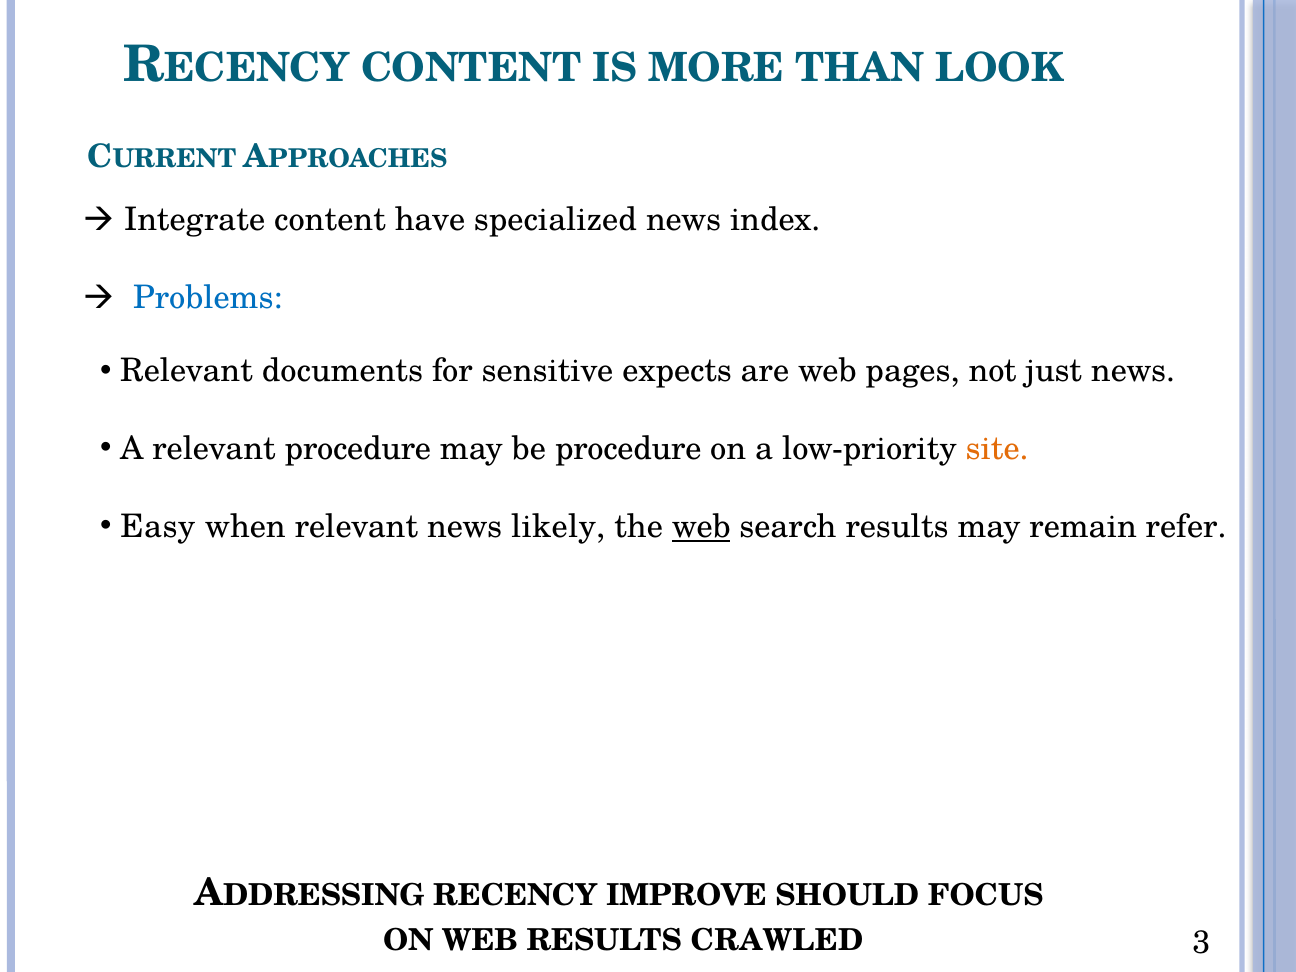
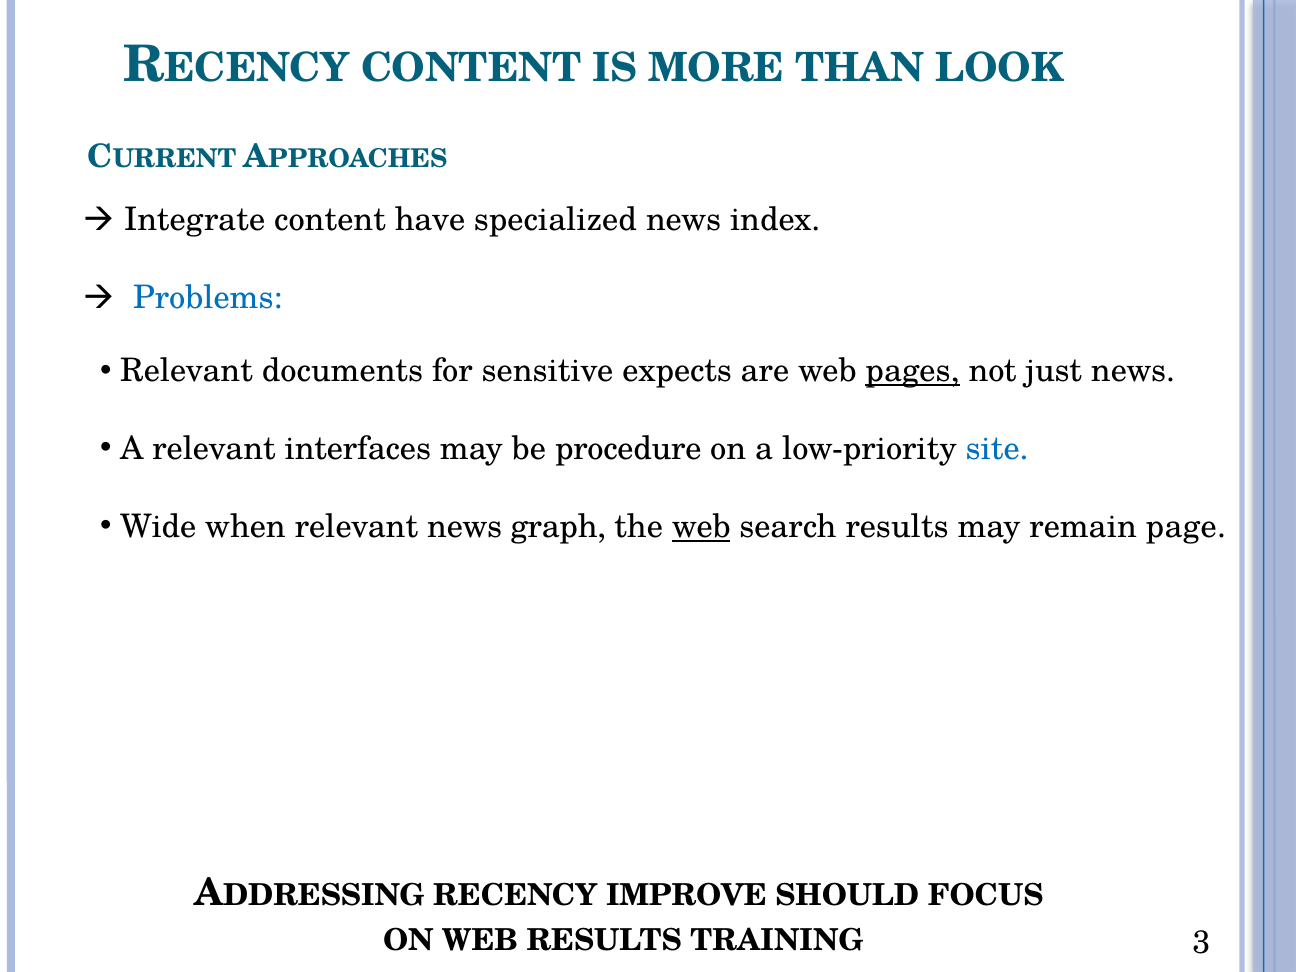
pages underline: none -> present (913, 371)
relevant procedure: procedure -> interfaces (358, 449)
site colour: orange -> blue (997, 449)
Easy: Easy -> Wide (158, 527)
likely: likely -> graph (558, 527)
refer: refer -> page (1186, 527)
CRAWLED: CRAWLED -> TRAINING (777, 940)
